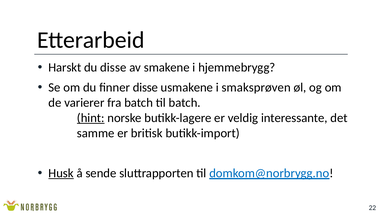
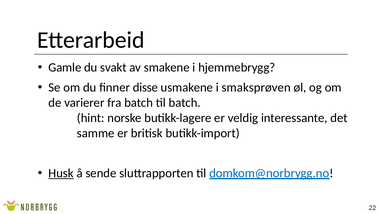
Harskt: Harskt -> Gamle (65, 67)
du disse: disse -> svakt (113, 67)
hint underline: present -> none (91, 118)
